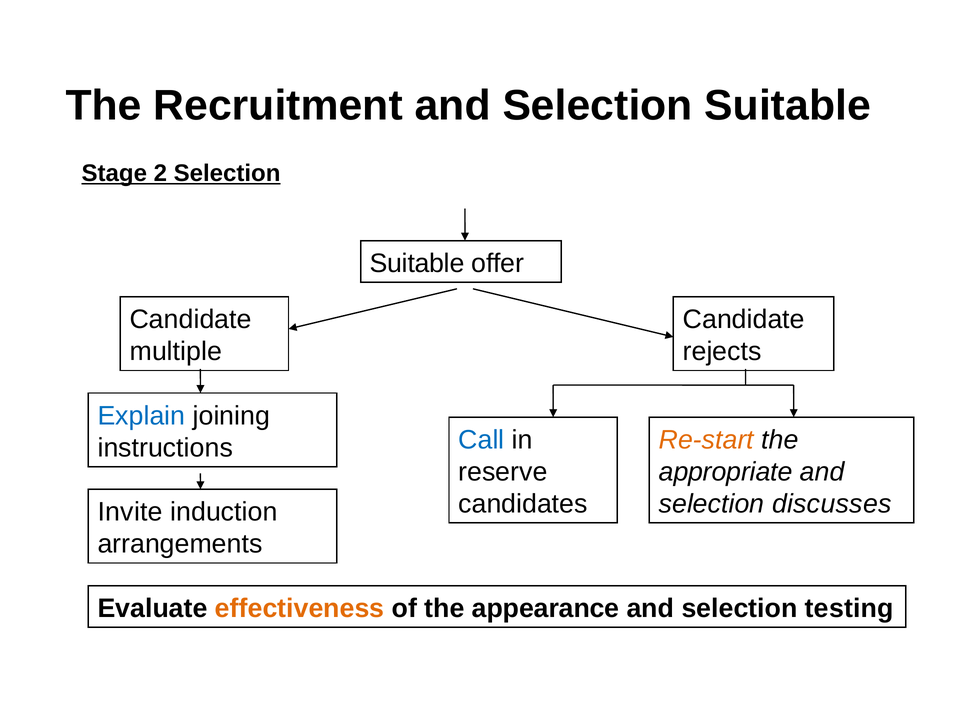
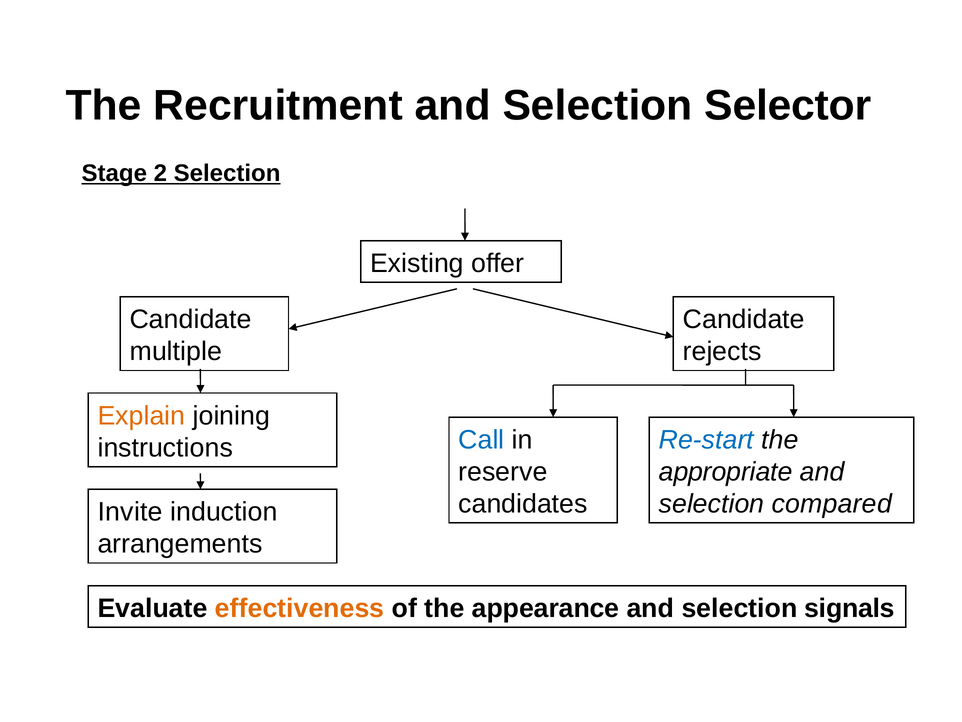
and Selection Suitable: Suitable -> Selector (788, 106)
Suitable: Suitable -> Existing (417, 263)
Explain colour: blue -> orange (141, 415)
Re-start colour: orange -> blue (706, 440)
discusses: discusses -> compared (832, 504)
testing: testing -> signals (850, 608)
